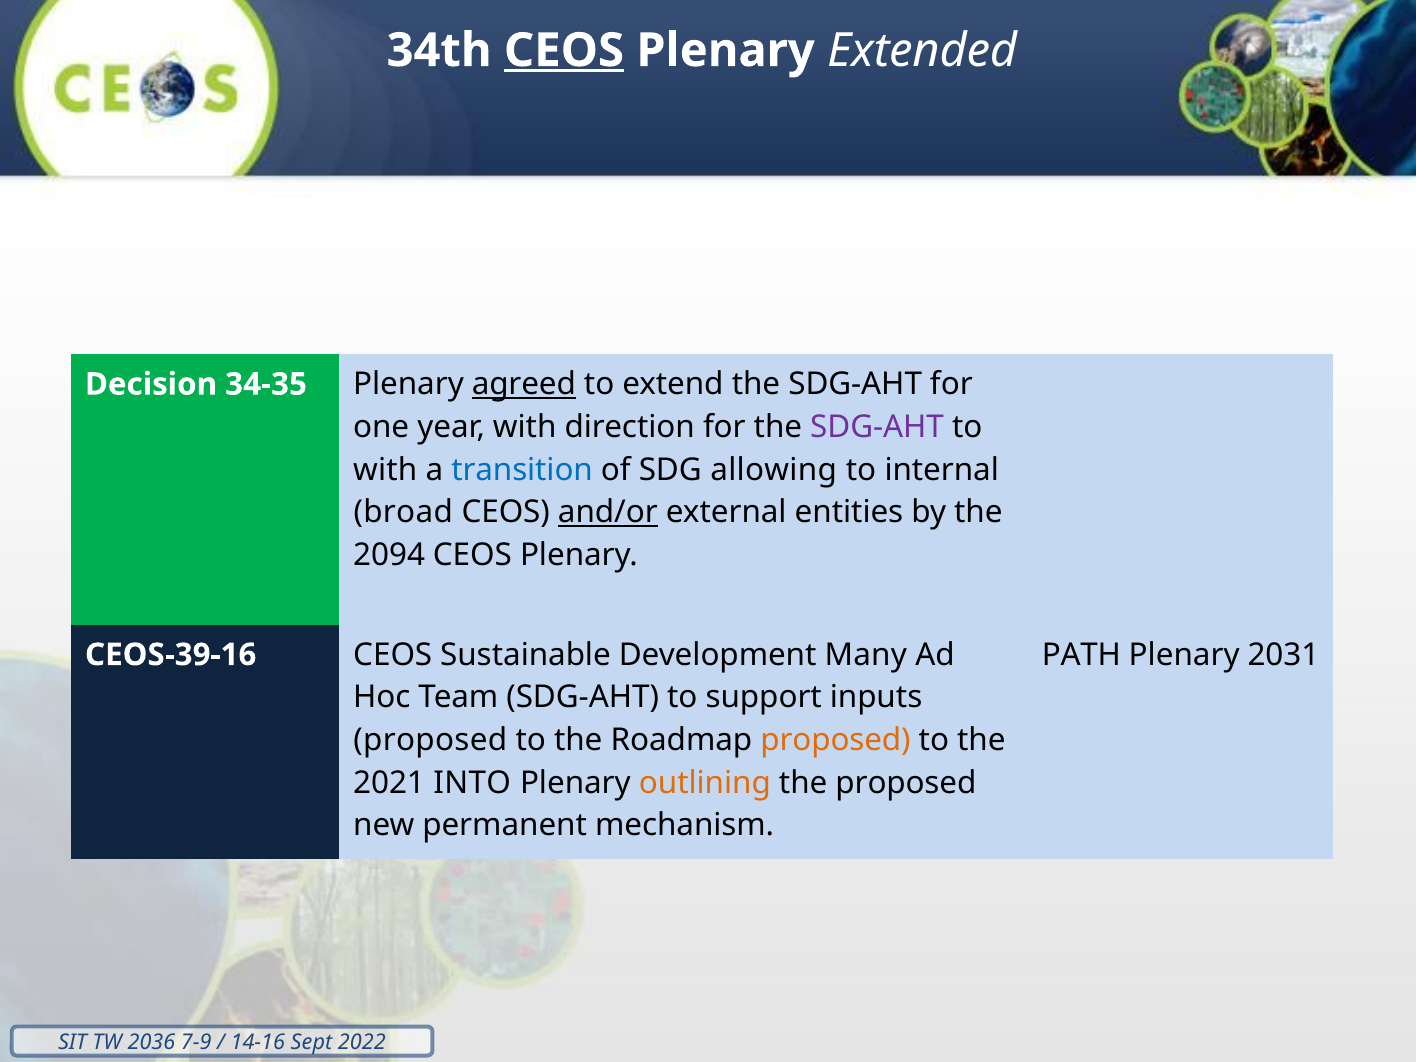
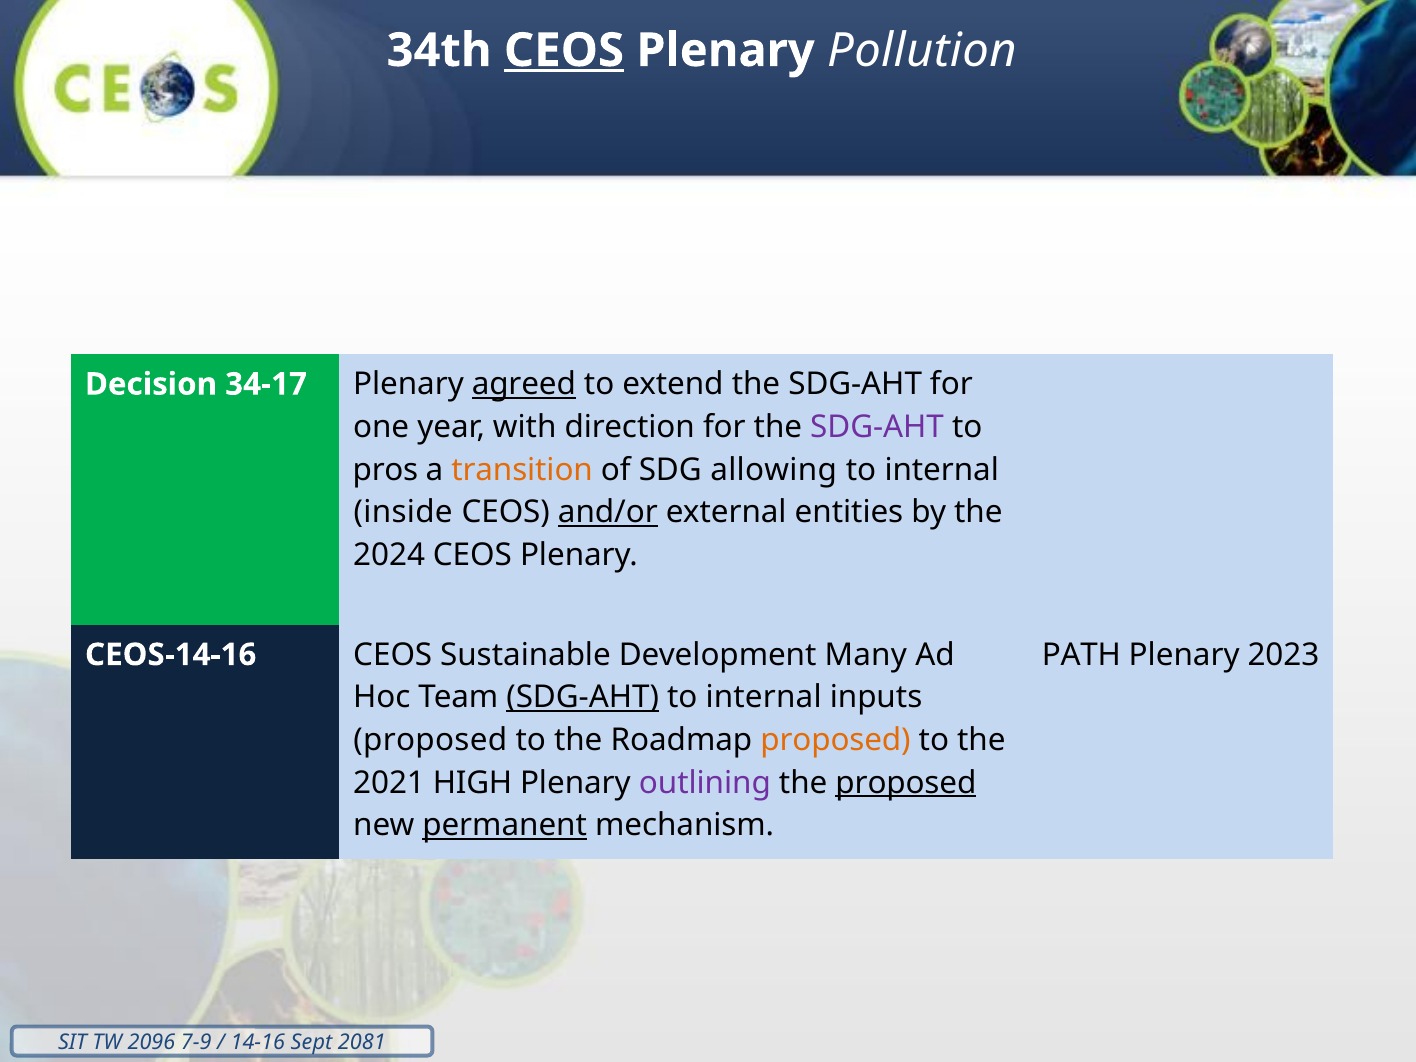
Extended: Extended -> Pollution (922, 51)
34-35: 34-35 -> 34-17 (266, 384)
with: with -> pros (385, 470)
transition colour: blue -> orange (522, 470)
broad: broad -> inside (403, 512)
2094: 2094 -> 2024 (389, 555)
2031: 2031 -> 2023 (1283, 655)
CEOS-39-16: CEOS-39-16 -> CEOS-14-16 (171, 655)
SDG-AHT underline: none -> present (583, 697)
support: support -> internal (764, 697)
INTO: INTO -> HIGH (473, 783)
outlining colour: orange -> purple (705, 783)
proposed underline: none -> present (906, 783)
permanent underline: none -> present (505, 826)
2036: 2036 -> 2096 (151, 1042)
2022: 2022 -> 2081 (362, 1042)
